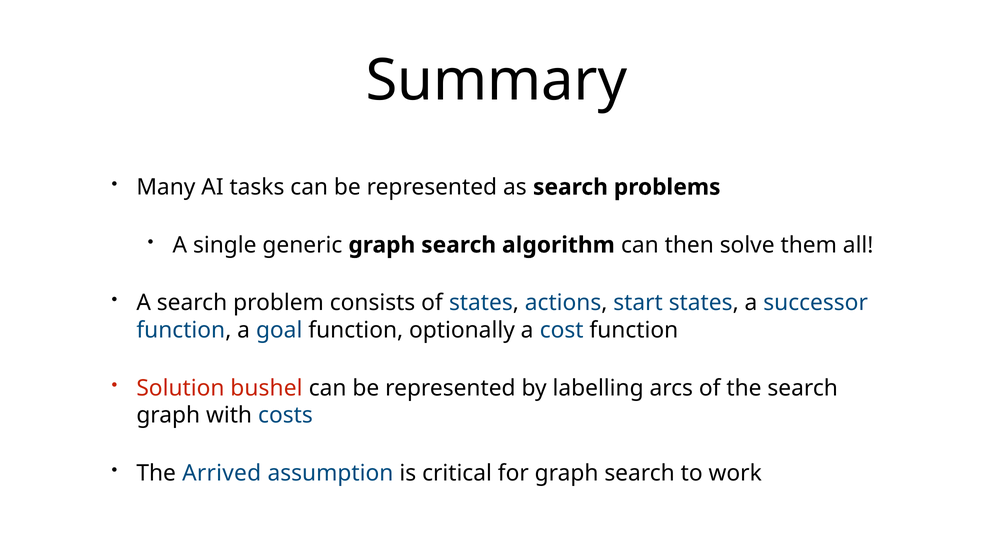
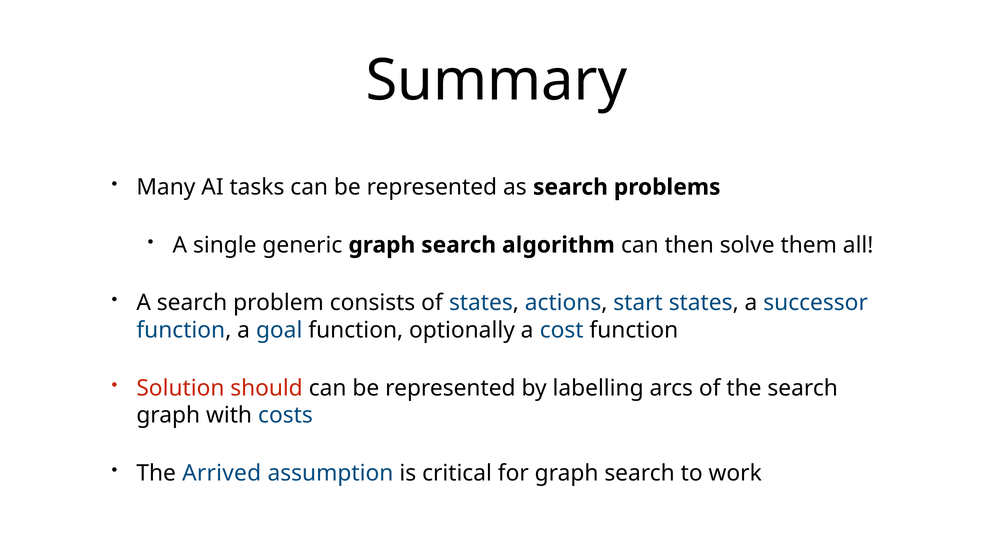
bushel: bushel -> should (267, 388)
